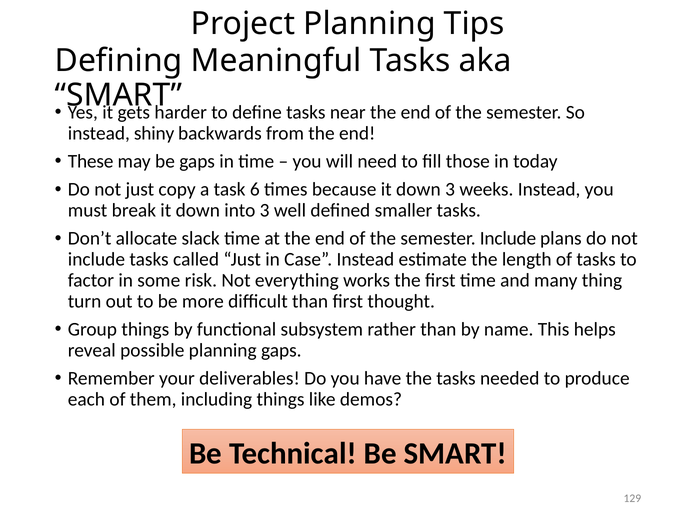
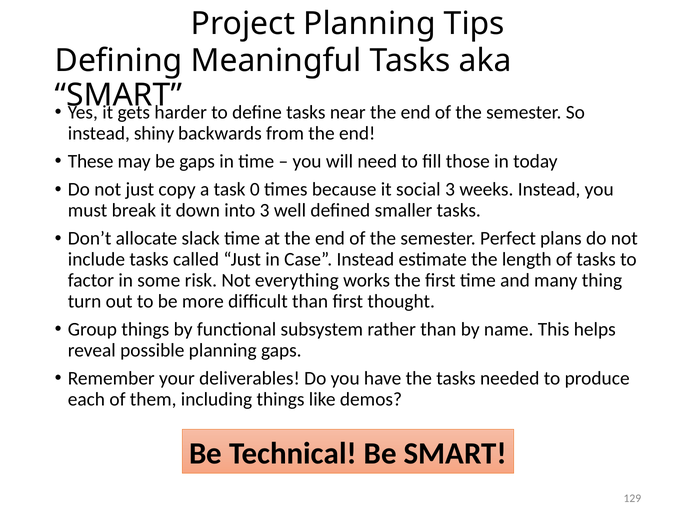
6: 6 -> 0 (255, 190)
because it down: down -> social (418, 190)
semester Include: Include -> Perfect (508, 239)
